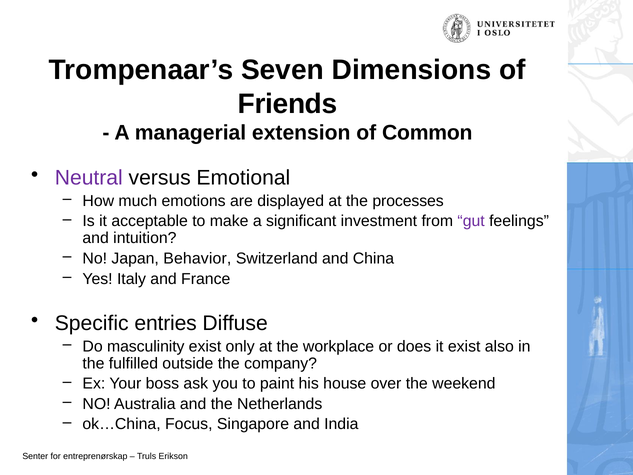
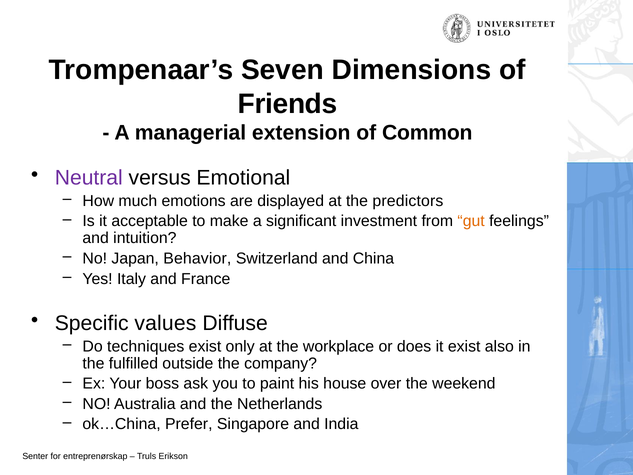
processes: processes -> predictors (408, 201)
gut colour: purple -> orange (471, 221)
entries: entries -> values (165, 323)
masculinity: masculinity -> techniques (146, 346)
Focus: Focus -> Prefer (189, 424)
